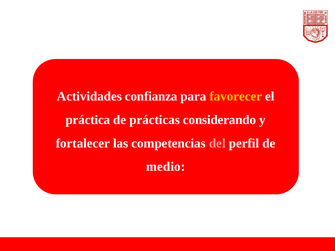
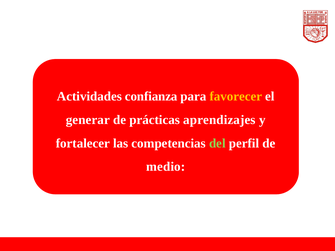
práctica: práctica -> generar (88, 120)
considerando: considerando -> aprendizajes (219, 120)
del colour: pink -> light green (217, 143)
